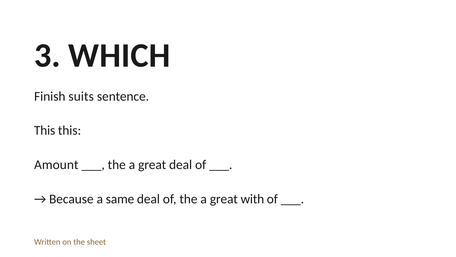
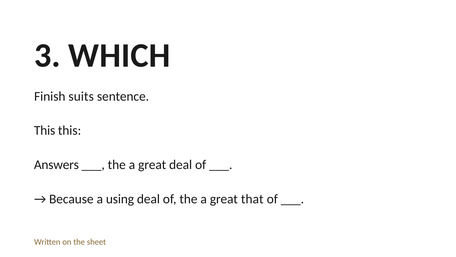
Amount: Amount -> Answers (56, 164)
same: same -> using (120, 199)
with: with -> that (252, 199)
